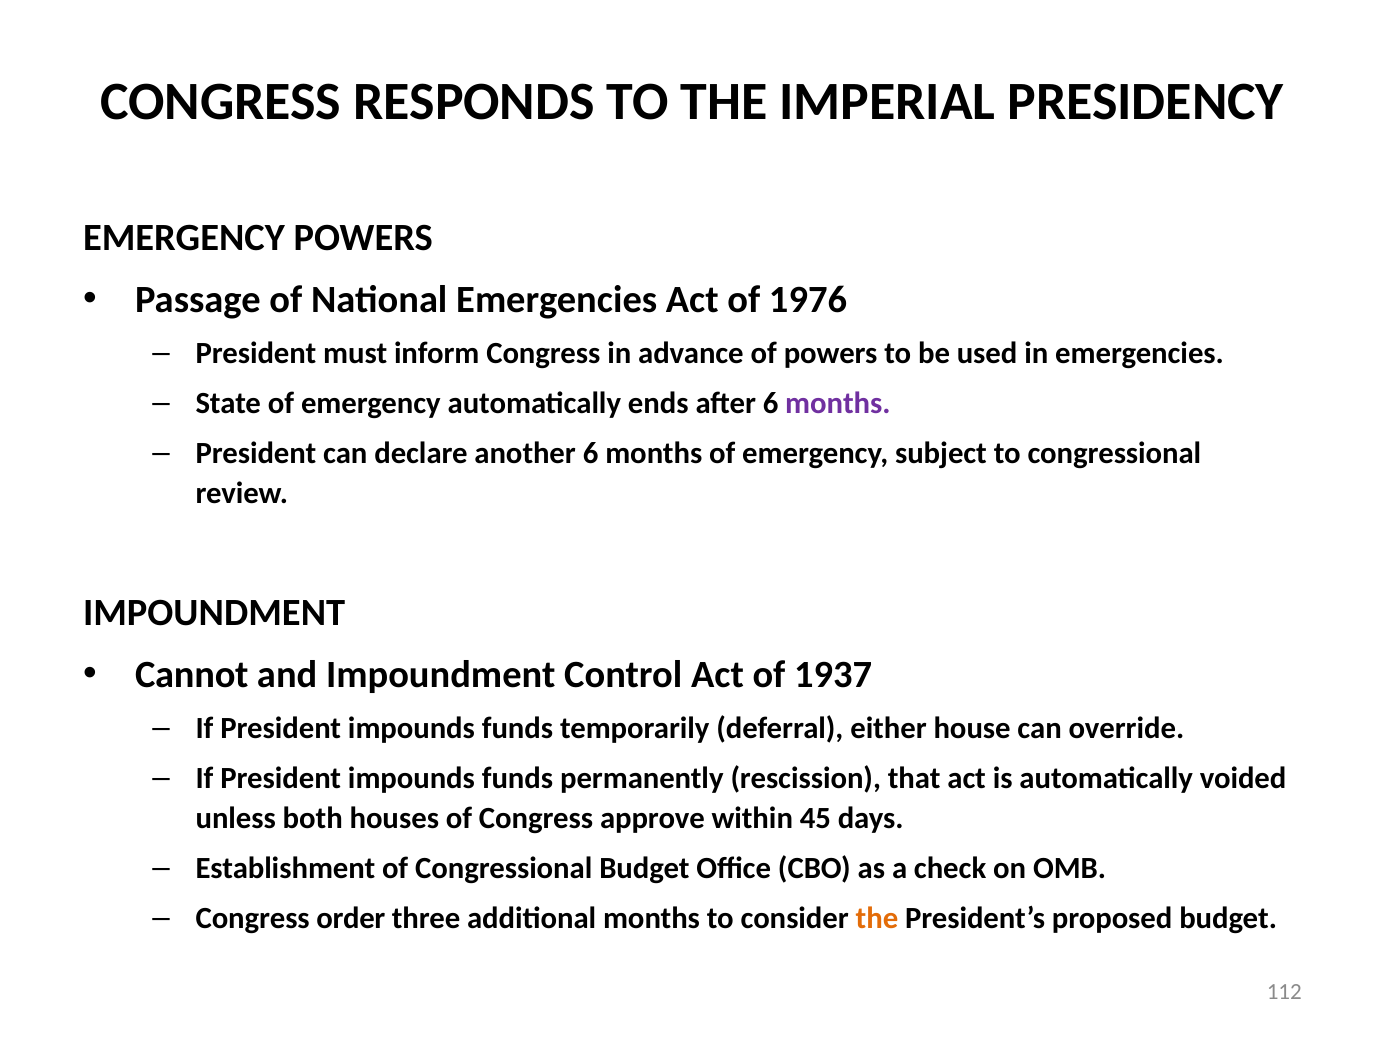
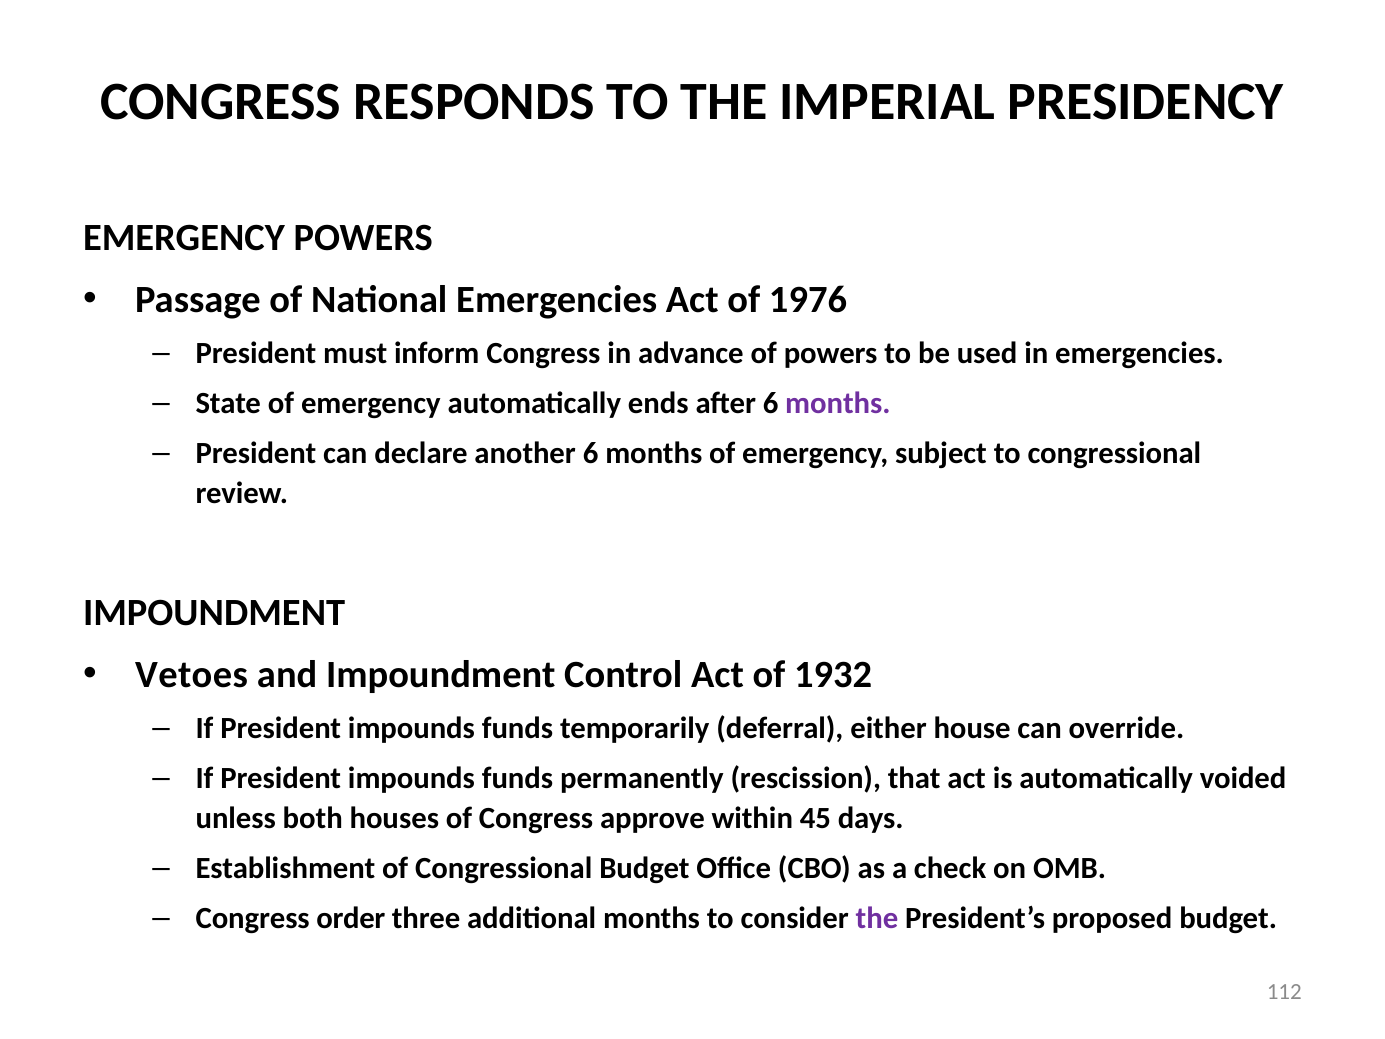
Cannot: Cannot -> Vetoes (192, 675)
1937: 1937 -> 1932 (833, 675)
the colour: orange -> purple (877, 918)
